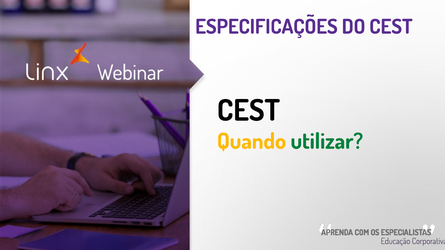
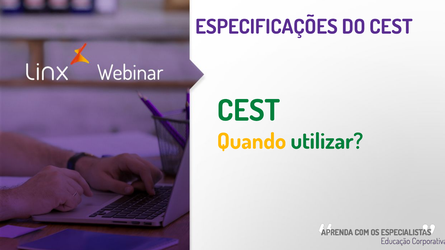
CEST colour: black -> green (248, 111)
